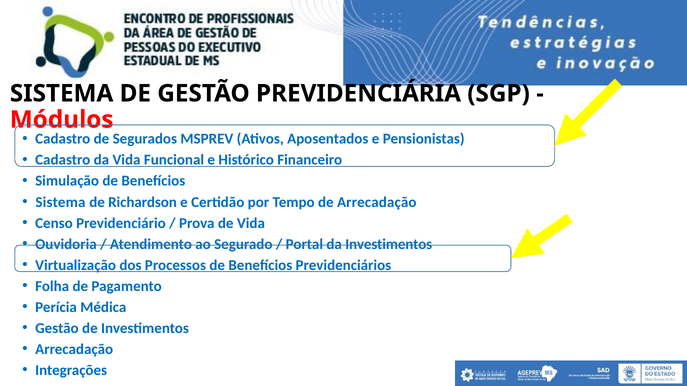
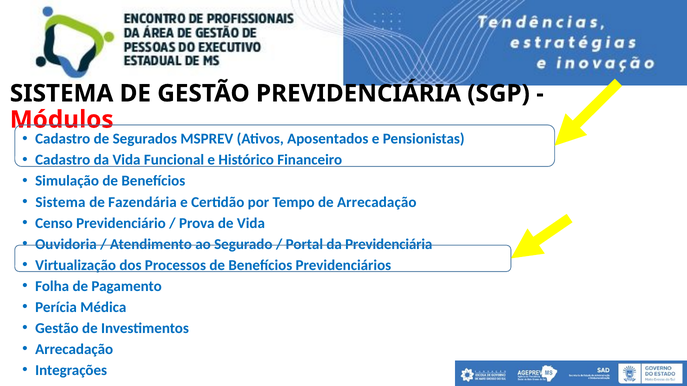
Richardson: Richardson -> Fazendária (142, 202)
da Investimentos: Investimentos -> Previdenciária (389, 244)
